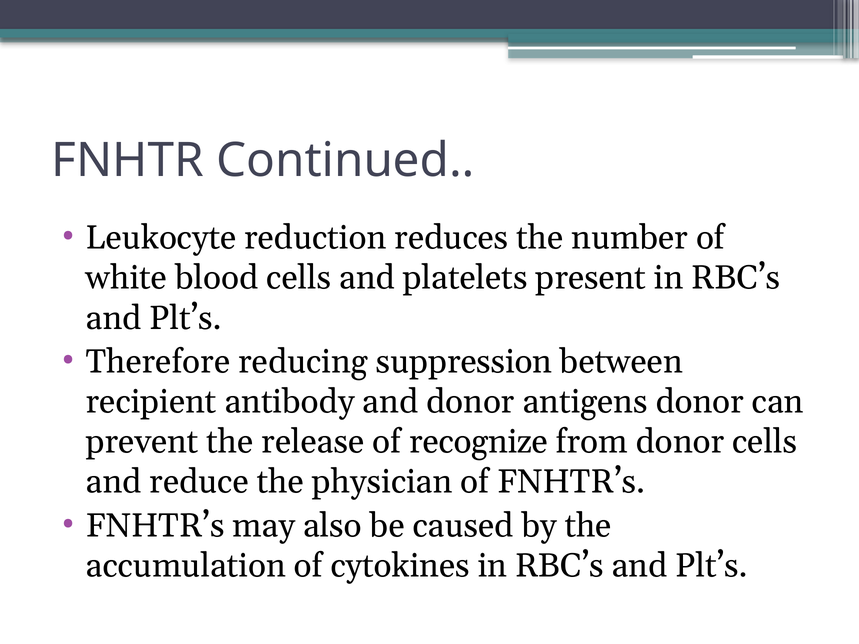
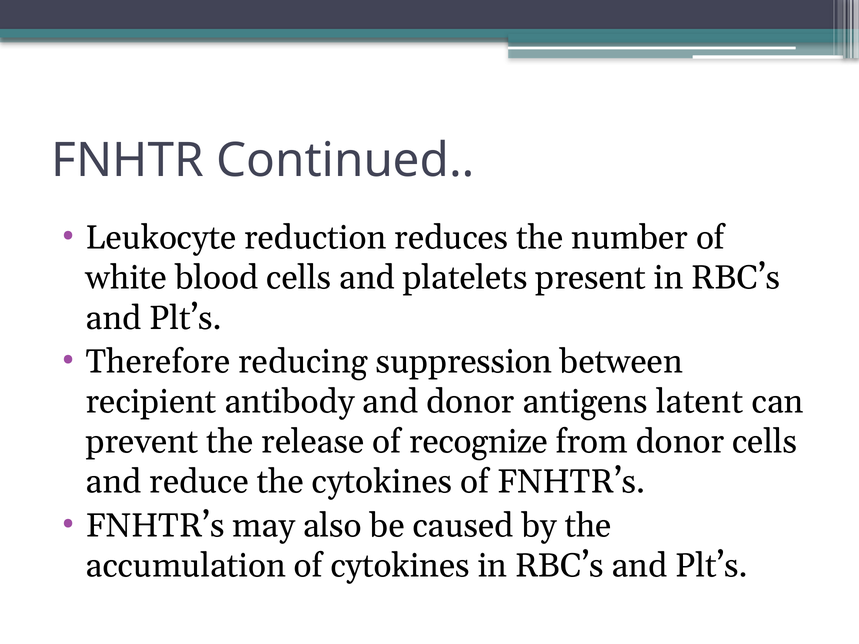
antigens donor: donor -> latent (700, 402)
the physician: physician -> cytokines (382, 482)
